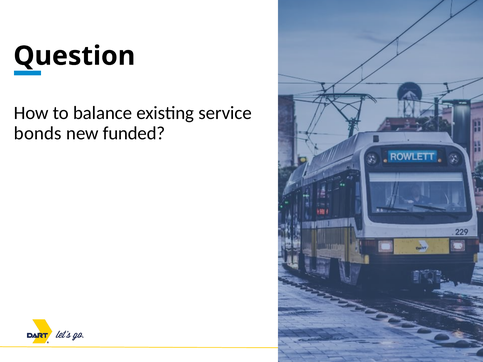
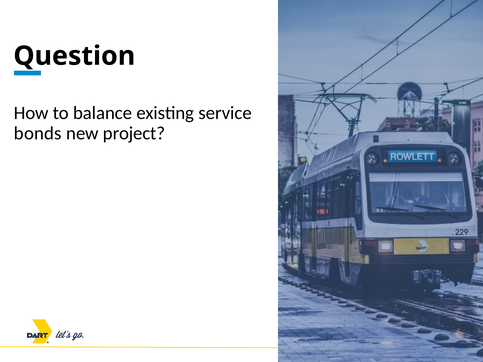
funded: funded -> project (134, 133)
